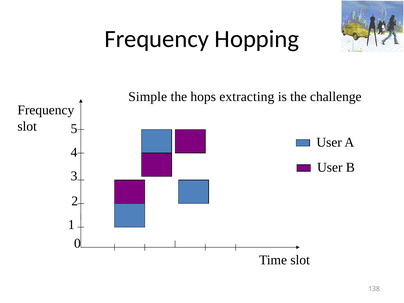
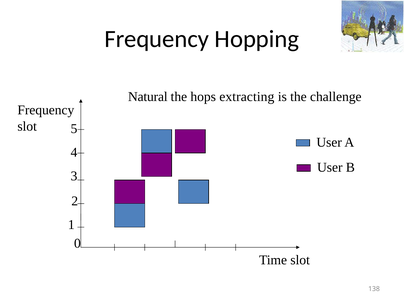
Simple: Simple -> Natural (148, 97)
